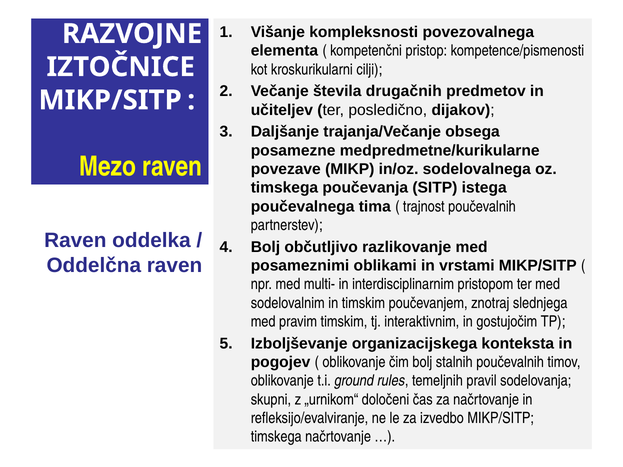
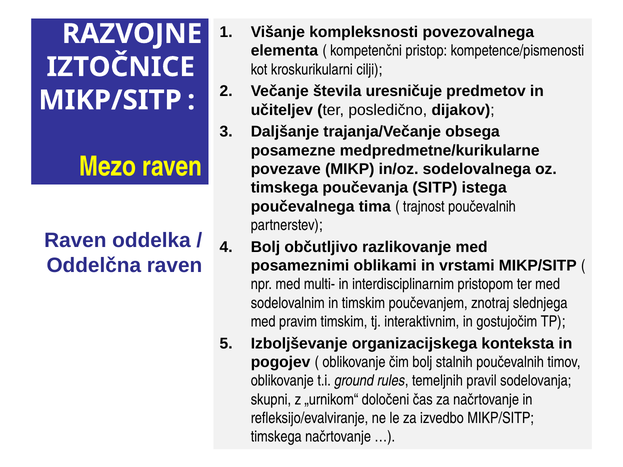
drugačnih: drugačnih -> uresničuje (404, 91)
